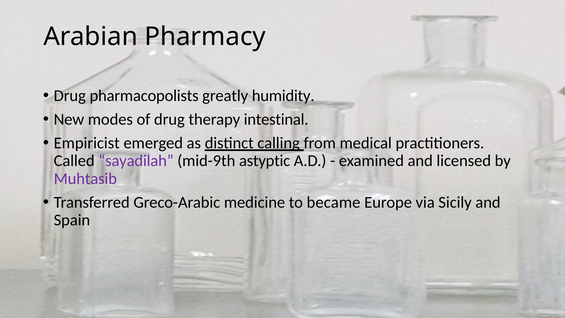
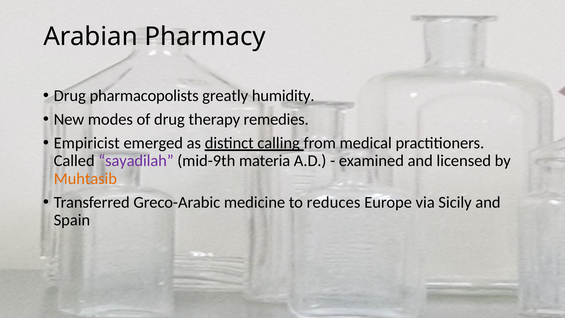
intestinal: intestinal -> remedies (276, 119)
astyptic: astyptic -> materia (265, 161)
Muhtasib colour: purple -> orange (85, 179)
became: became -> reduces (334, 202)
